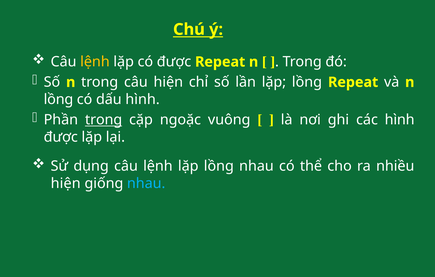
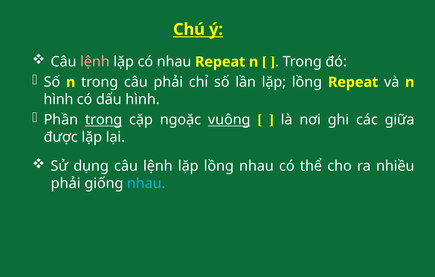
lệnh colour: yellow -> pink (95, 62)
có được: được -> nhau (174, 62)
câu hiện: hiện -> phải (168, 82)
lồng: lồng -> hình (58, 99)
vuông underline: none -> present (229, 119)
các hình: hình -> giữa (400, 119)
hiện: hiện -> phải (66, 183)
